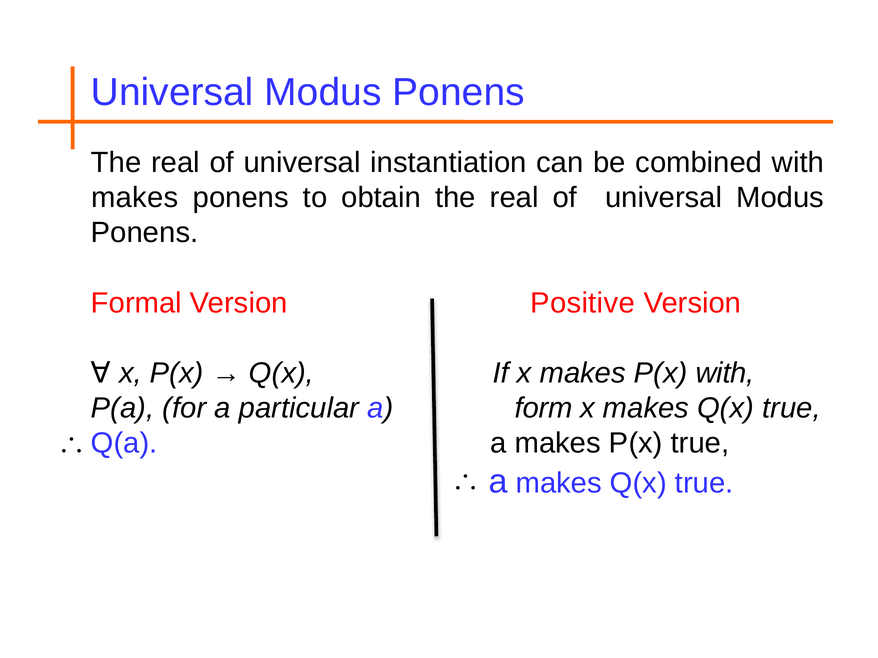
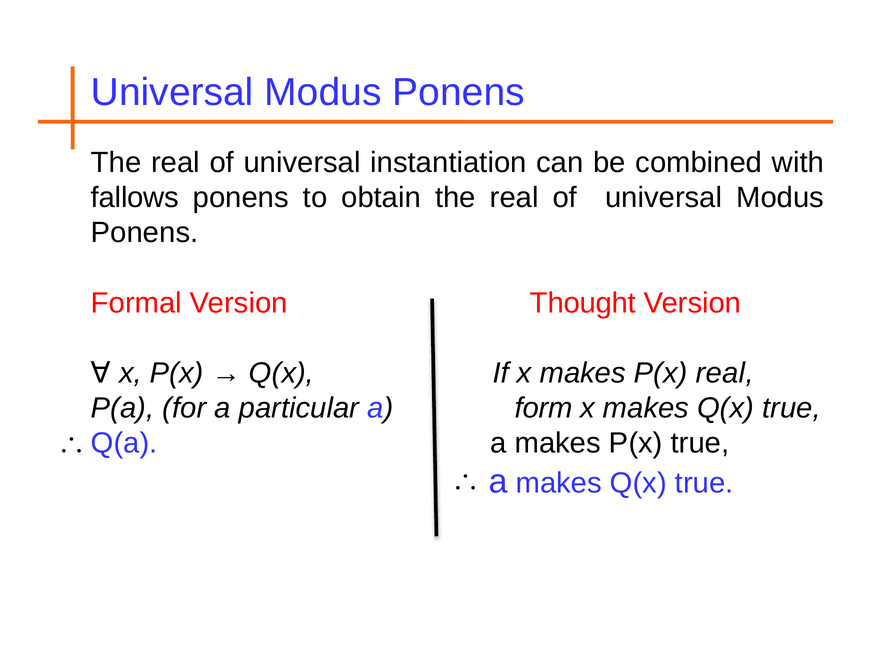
makes: makes -> fallows (135, 198)
Positive: Positive -> Thought (583, 303)
P(x with: with -> real (725, 373)
